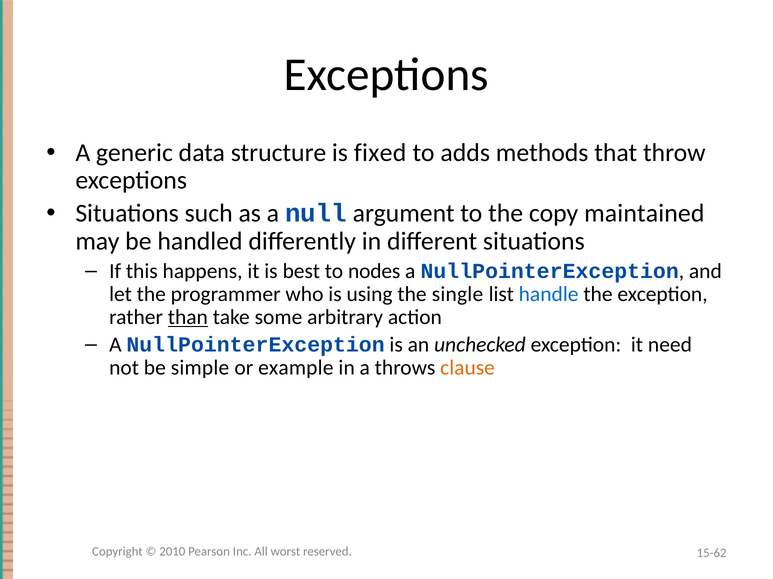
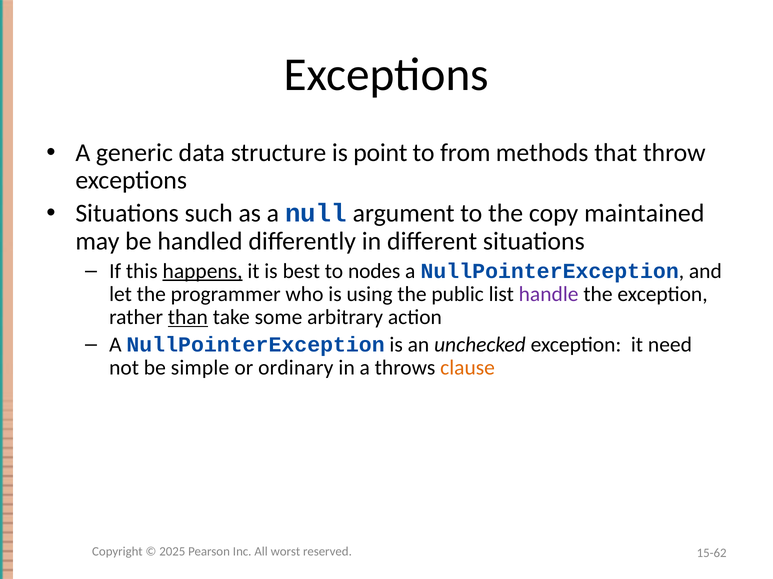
fixed: fixed -> point (380, 153)
adds: adds -> from (465, 153)
happens underline: none -> present (203, 271)
single: single -> public (458, 295)
handle colour: blue -> purple (549, 295)
example: example -> ordinary (296, 368)
2010: 2010 -> 2025 (172, 552)
